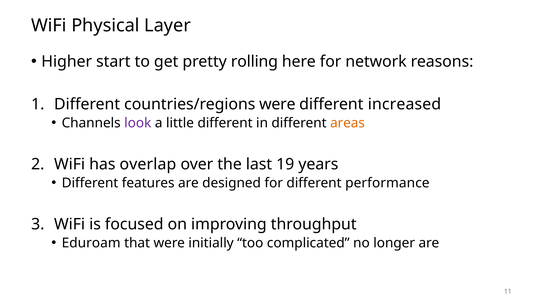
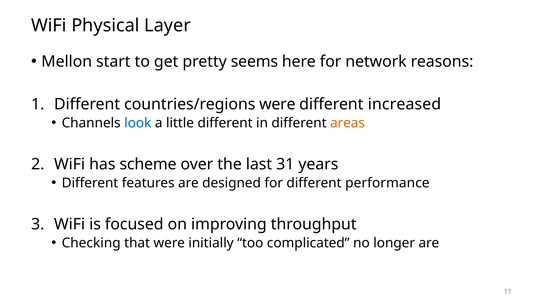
Higher: Higher -> Mellon (67, 61)
rolling: rolling -> seems (254, 61)
look colour: purple -> blue (138, 123)
overlap: overlap -> scheme (148, 164)
19: 19 -> 31 (285, 164)
Eduroam: Eduroam -> Checking (91, 243)
